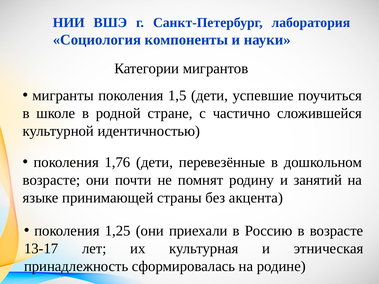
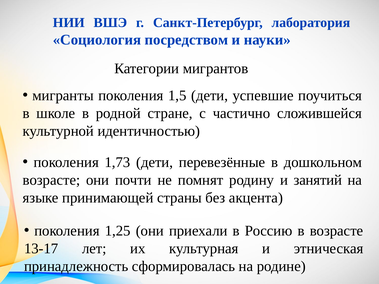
компоненты: компоненты -> посредством (186, 40)
1,76: 1,76 -> 1,73 (117, 162)
